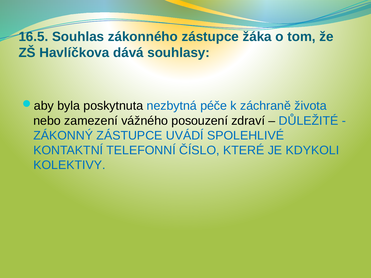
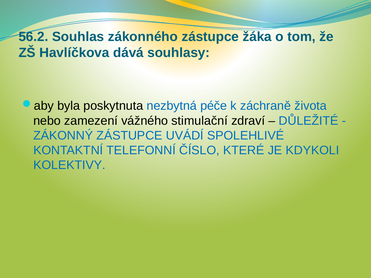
16.5: 16.5 -> 56.2 (33, 37)
posouzení: posouzení -> stimulační (200, 121)
